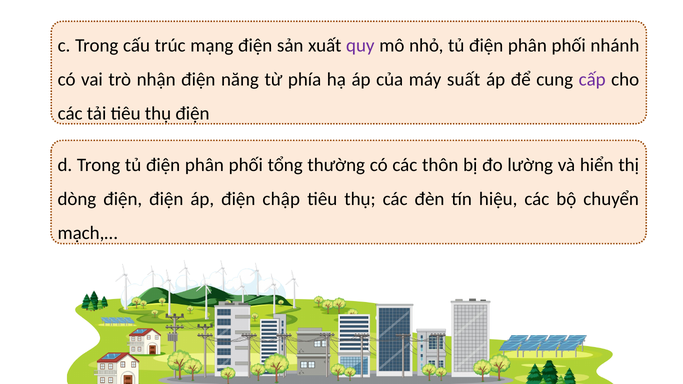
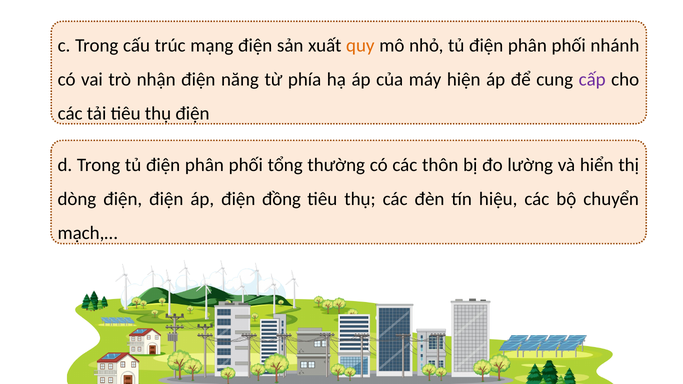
quy colour: purple -> orange (360, 45)
suất: suất -> hiện (464, 80)
chập: chập -> đồng (281, 199)
